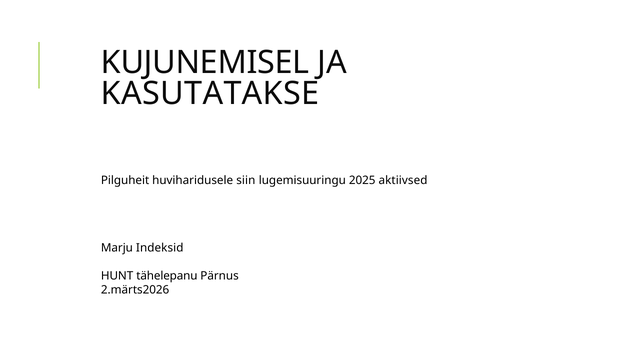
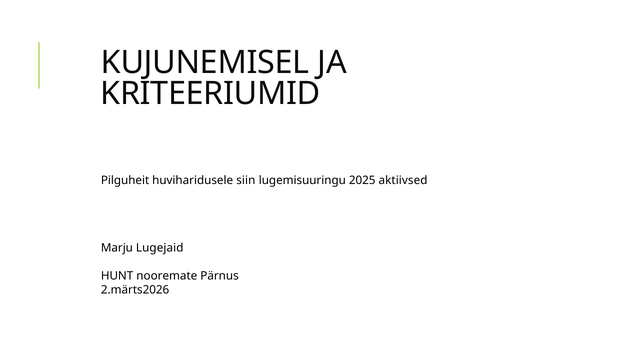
KASUTATAKSE: KASUTATAKSE -> KRITEERIUMID (210, 93)
Indeksid: Indeksid -> Lugejaid (160, 248)
tähelepanu: tähelepanu -> nooremate (167, 276)
